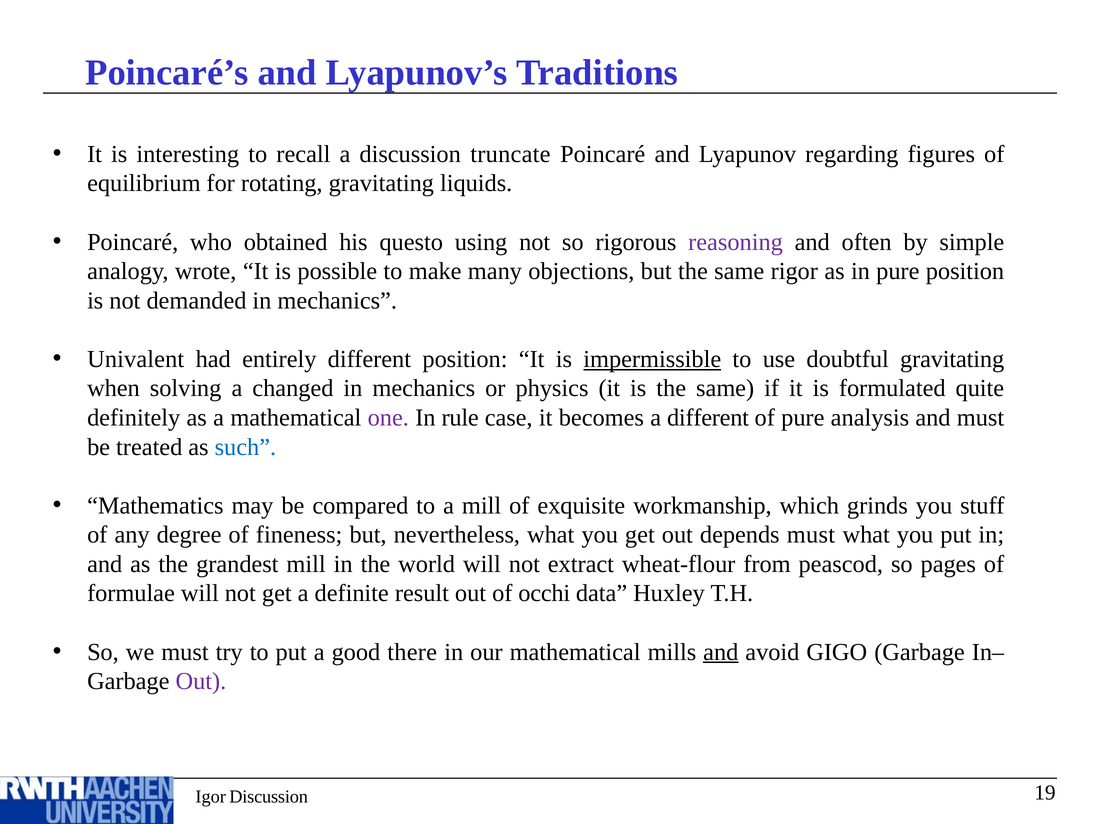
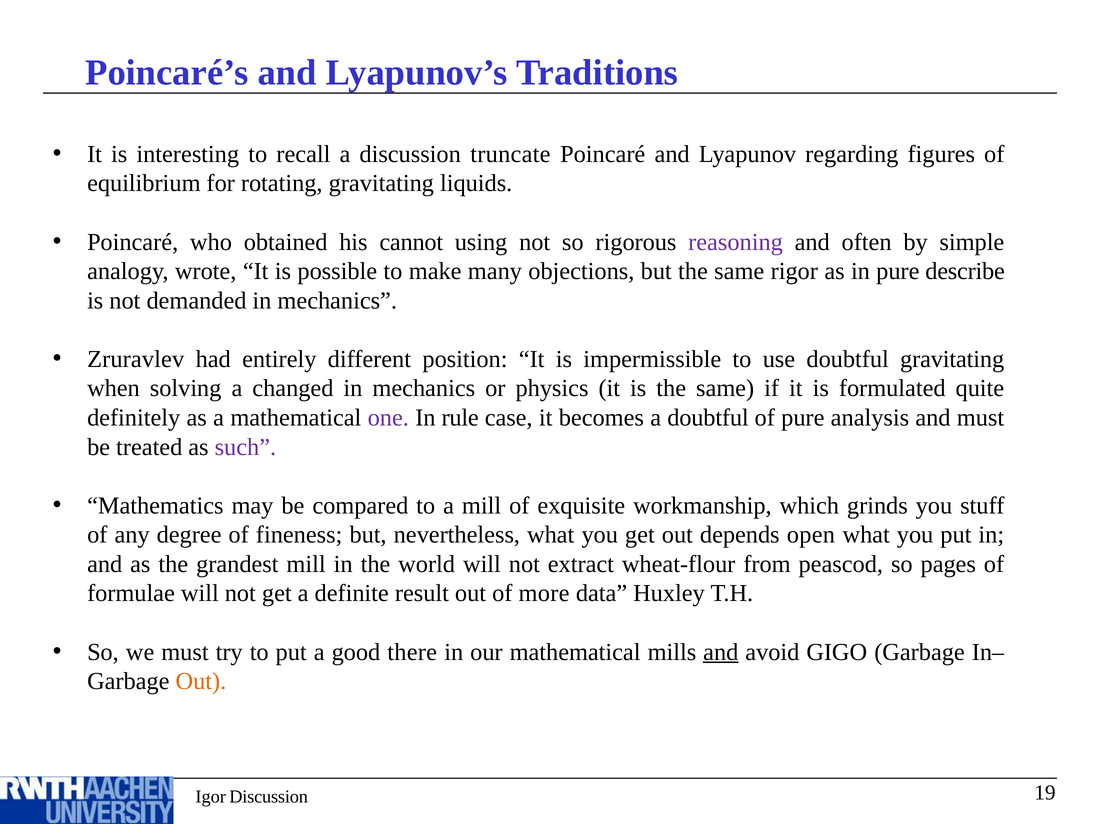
questo: questo -> cannot (411, 242)
pure position: position -> describe (965, 271)
Univalent: Univalent -> Zruravlev (136, 359)
impermissible underline: present -> none (652, 359)
a different: different -> doubtful (708, 418)
such colour: blue -> purple (245, 447)
depends must: must -> open (811, 535)
occhi: occhi -> more (544, 594)
Out colour: purple -> orange (201, 681)
